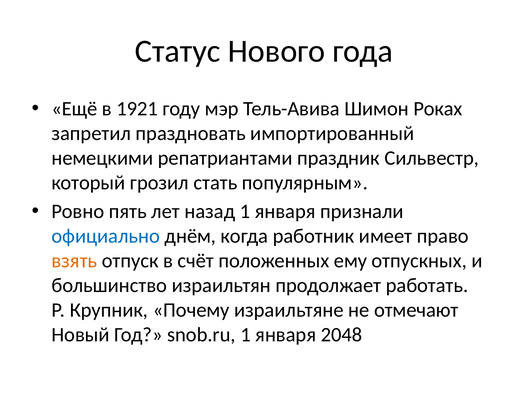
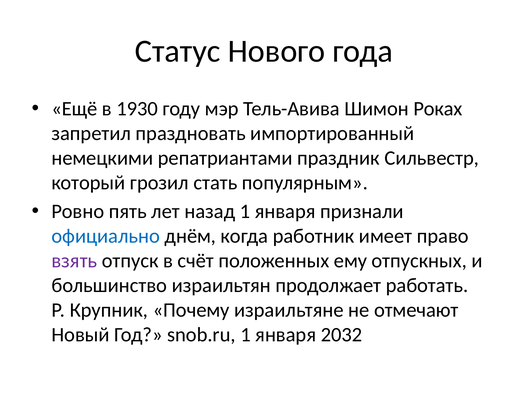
1921: 1921 -> 1930 (137, 109)
взять colour: orange -> purple (74, 261)
2048: 2048 -> 2032 (341, 335)
